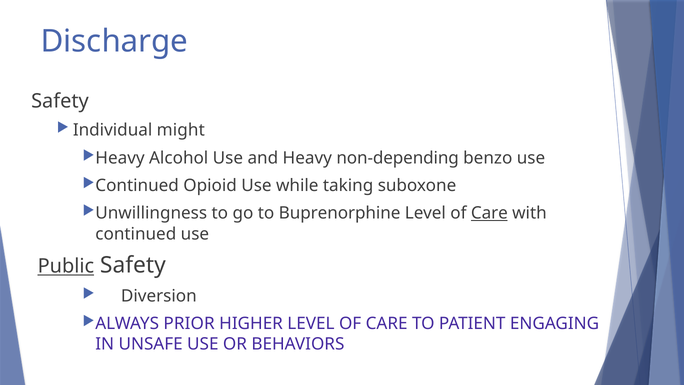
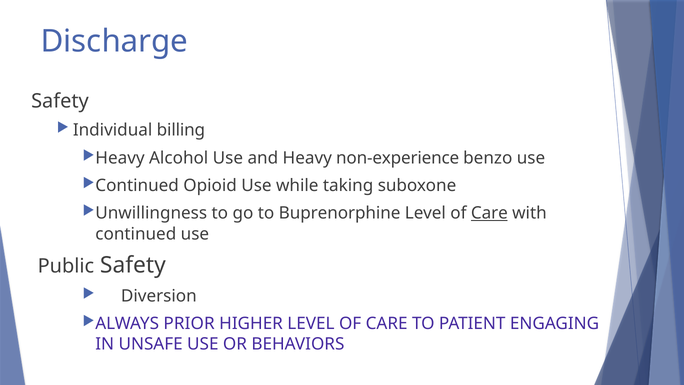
might: might -> billing (181, 130)
non-depending: non-depending -> non-experience (398, 158)
Public underline: present -> none (66, 266)
